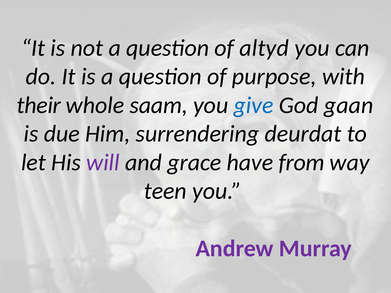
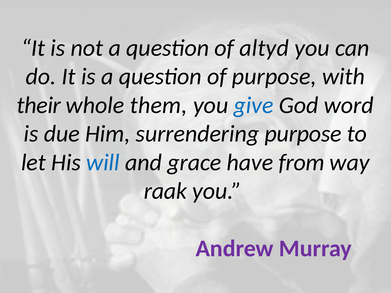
saam: saam -> them (159, 105)
gaan: gaan -> word (349, 105)
surrendering deurdat: deurdat -> purpose (303, 134)
will colour: purple -> blue (103, 163)
teen: teen -> raak (165, 191)
